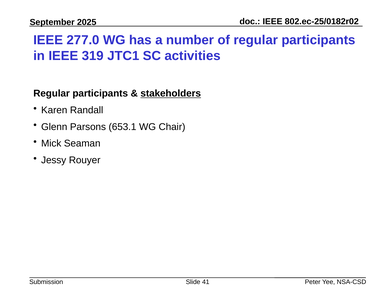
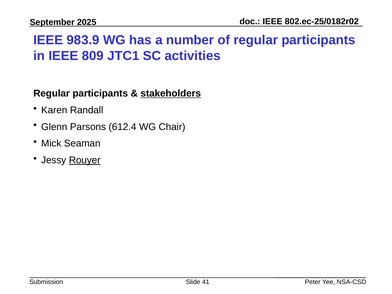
277.0: 277.0 -> 983.9 (83, 40)
319: 319 -> 809 (93, 56)
653.1: 653.1 -> 612.4 (123, 127)
Rouyer underline: none -> present (85, 160)
